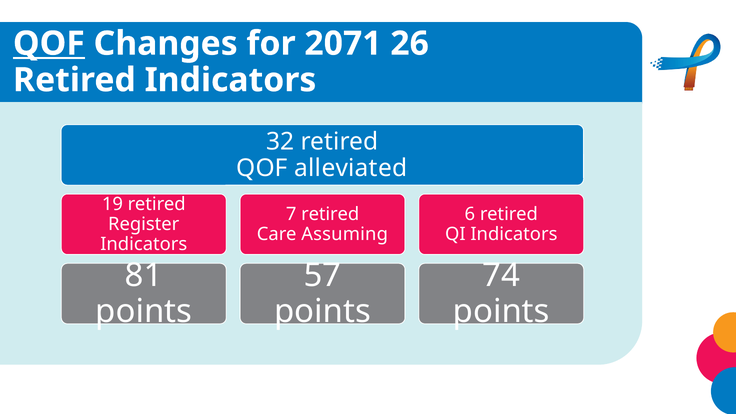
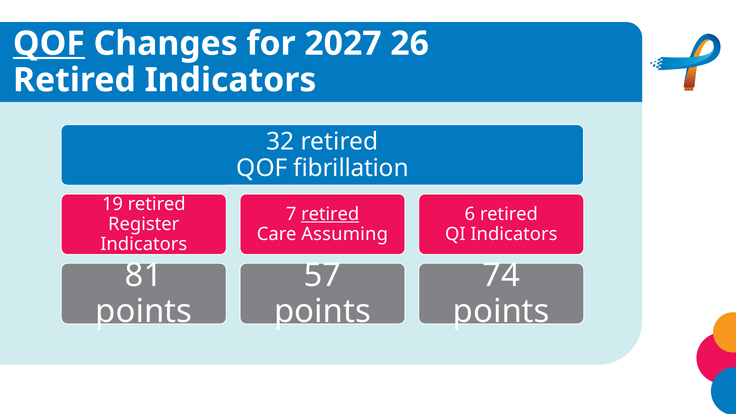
2071: 2071 -> 2027 (343, 44)
alleviated: alleviated -> fibrillation (351, 168)
retired underline: none -> present (330, 214)
